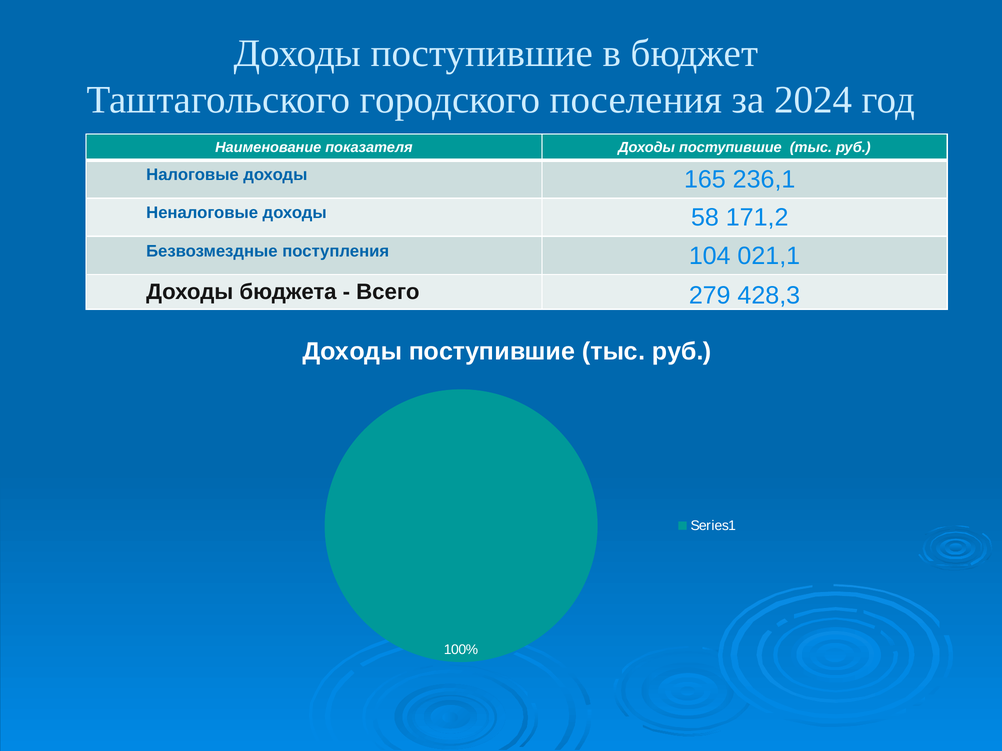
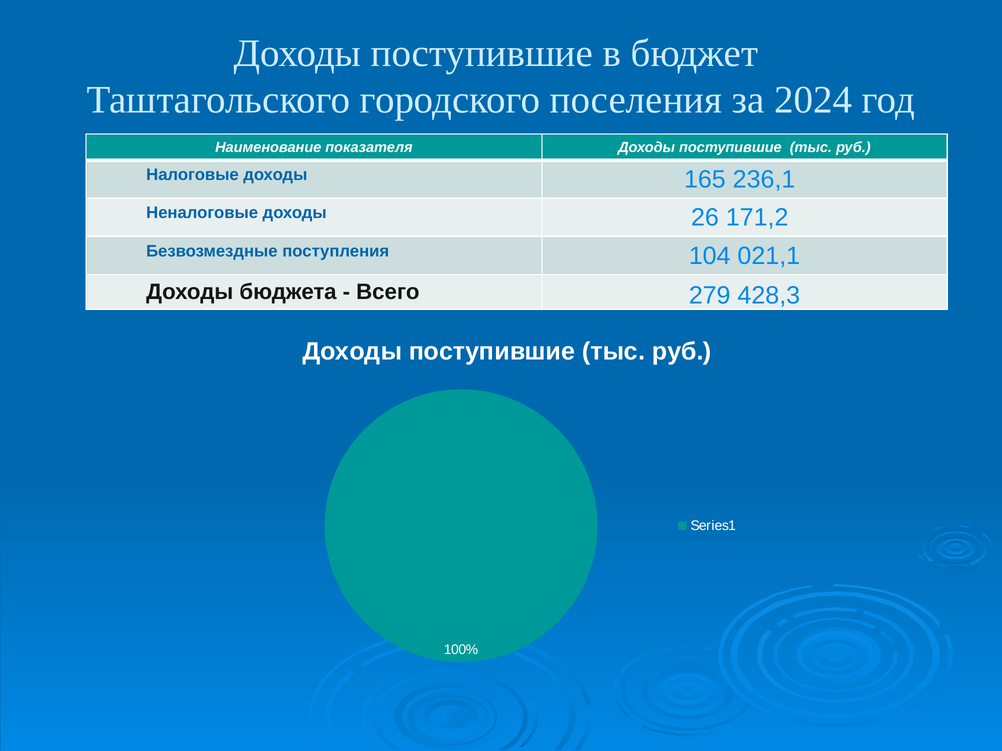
58: 58 -> 26 (705, 218)
